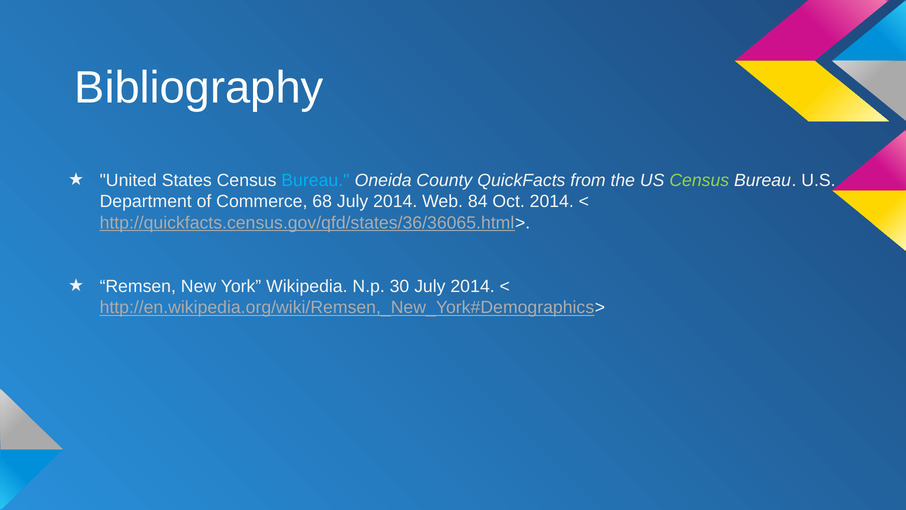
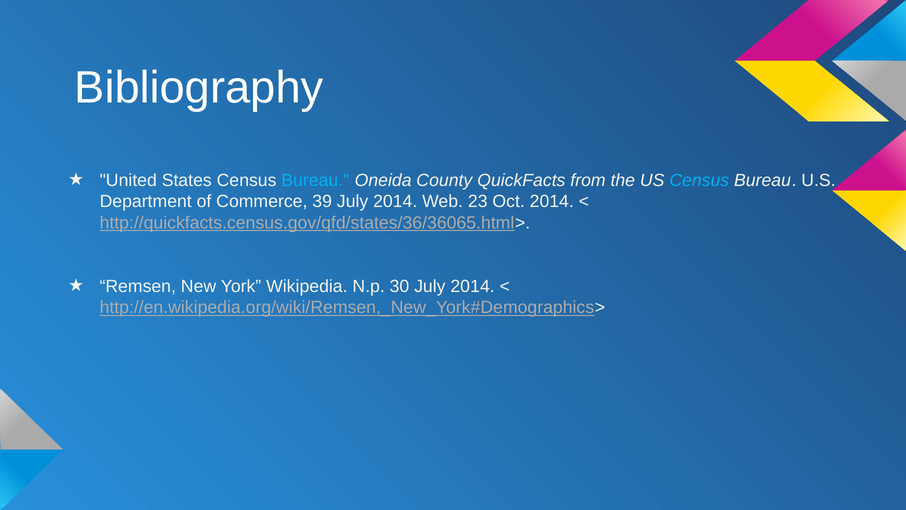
Census colour: light green -> light blue (699, 180)
68: 68 -> 39 (322, 201)
84: 84 -> 23 (478, 201)
